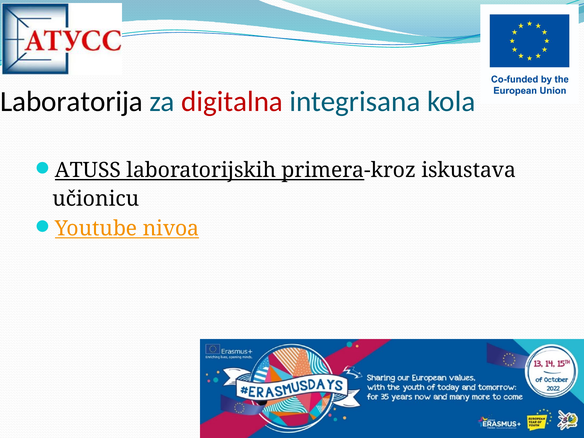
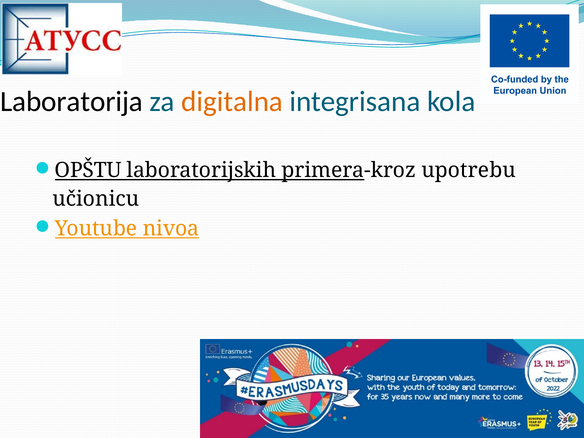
digitalna colour: red -> orange (232, 102)
ATUSS: ATUSS -> OPŠTU (88, 170)
iskustava: iskustava -> upotrebu (469, 170)
